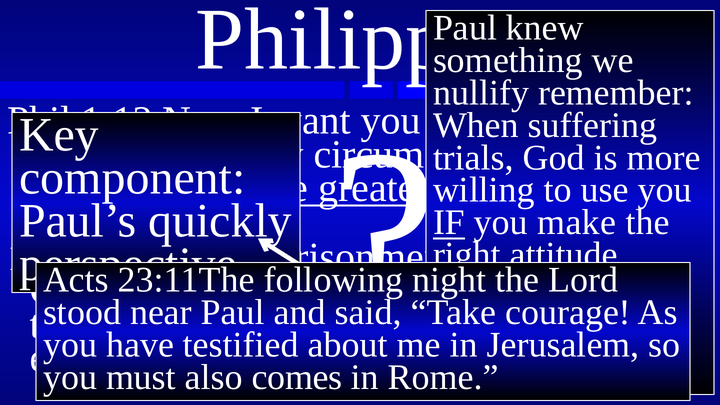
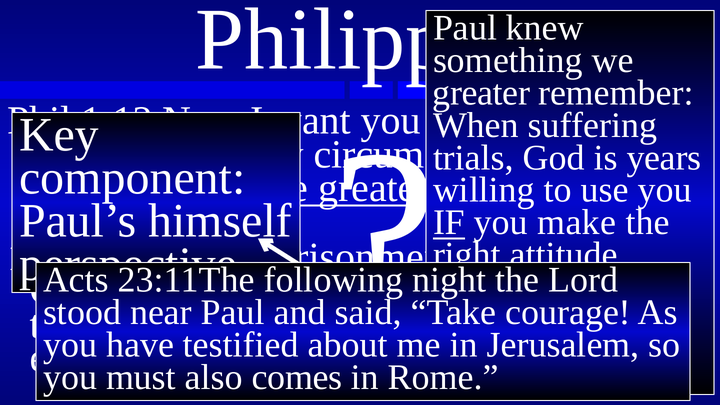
nullify: nullify -> greater (481, 93)
more: more -> years (664, 158)
quickly: quickly -> himself (220, 221)
